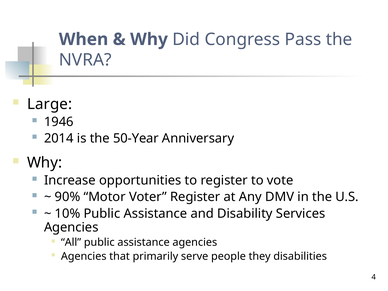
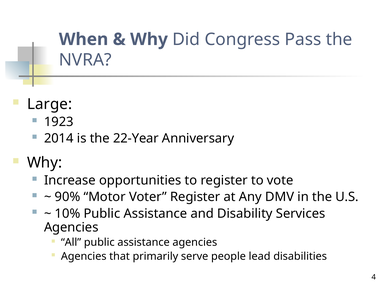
1946: 1946 -> 1923 (59, 122)
50-Year: 50-Year -> 22-Year (136, 138)
they: they -> lead (260, 256)
